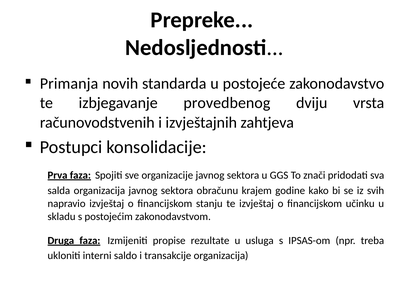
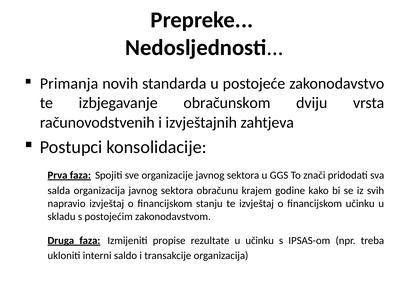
provedbenog: provedbenog -> obračunskom (227, 103)
u usluga: usluga -> učinku (260, 240)
